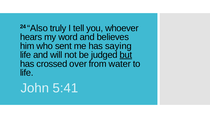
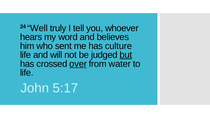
Also: Also -> Well (37, 28)
saying: saying -> culture (118, 46)
over underline: none -> present (78, 64)
5:41: 5:41 -> 5:17 (65, 88)
